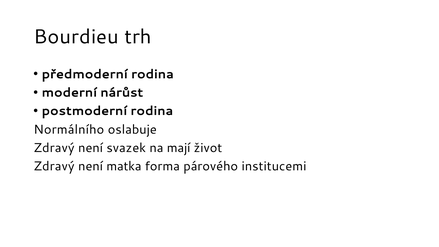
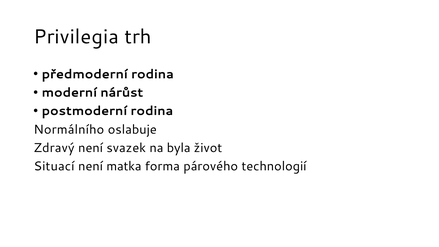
Bourdieu: Bourdieu -> Privilegia (76, 37)
mají: mají -> byla (179, 148)
Zdravý: Zdravý -> Situací (54, 166)
institucemi: institucemi -> technologií (274, 166)
